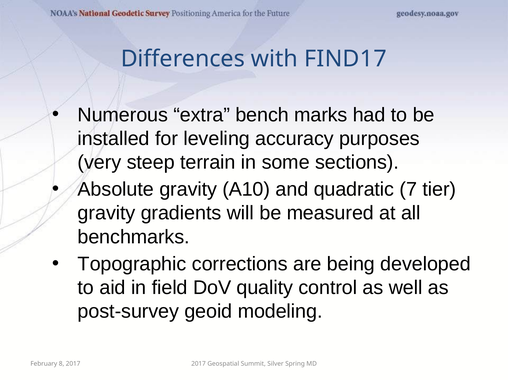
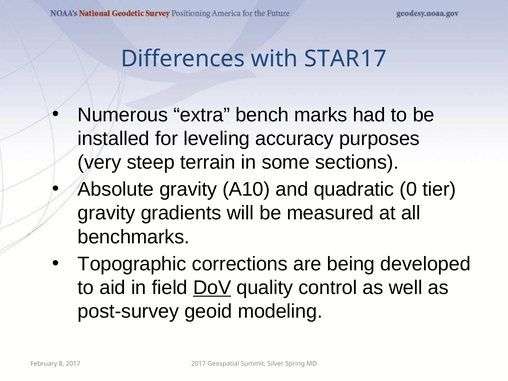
FIND17: FIND17 -> STAR17 (345, 59)
7: 7 -> 0 (408, 189)
DoV underline: none -> present (212, 288)
